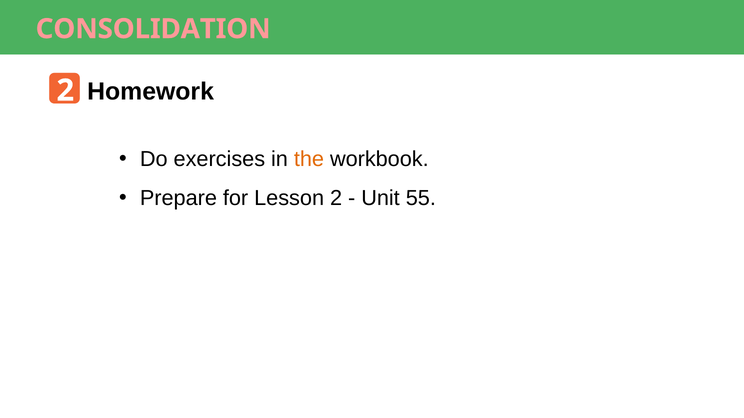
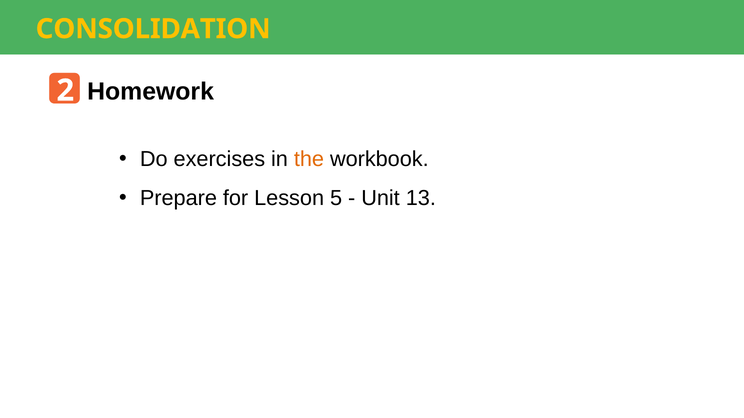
CONSOLIDATION colour: pink -> yellow (153, 29)
Lesson 2: 2 -> 5 (336, 198)
55: 55 -> 13 (421, 198)
